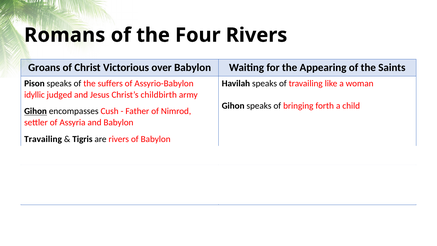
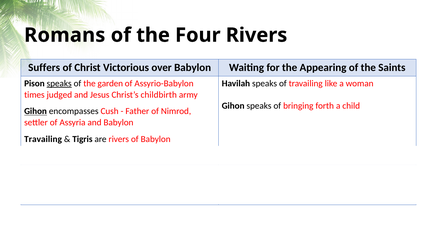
Groans: Groans -> Suffers (44, 67)
speaks underline: none -> present (59, 83)
of the suffers: suffers -> garden (110, 83)
idyllic: idyllic -> times (34, 95)
